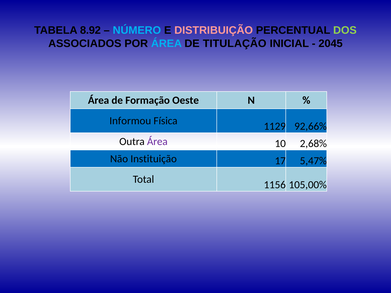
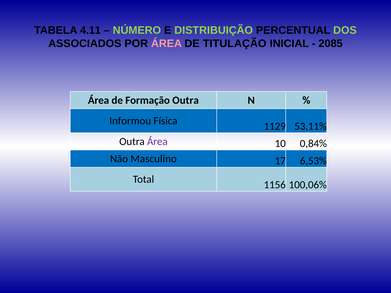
8.92: 8.92 -> 4.11 (90, 30)
NÚMERO colour: light blue -> light green (137, 30)
DISTRIBUIÇÃO colour: pink -> light green (214, 30)
ÁREA colour: light blue -> pink (166, 43)
2045: 2045 -> 2085 (331, 43)
Formação Oeste: Oeste -> Outra (186, 100)
92,66%: 92,66% -> 53,11% (311, 126)
2,68%: 2,68% -> 0,84% (313, 144)
Instituição: Instituição -> Masculino (154, 159)
5,47%: 5,47% -> 6,53% (313, 161)
105,00%: 105,00% -> 100,06% (308, 185)
